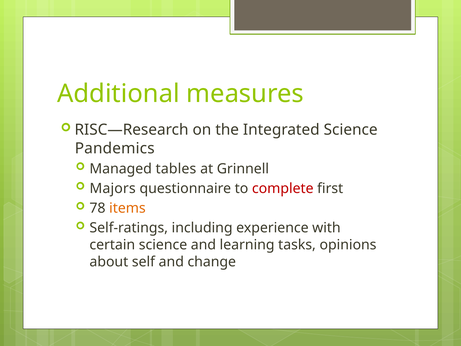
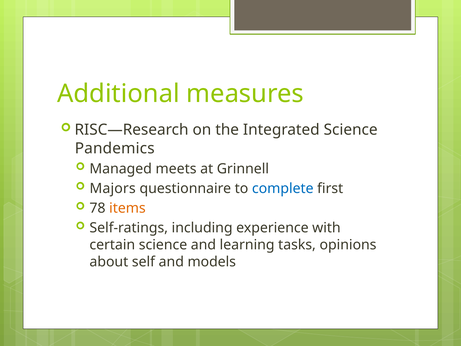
tables: tables -> meets (176, 169)
complete colour: red -> blue (283, 188)
change: change -> models (212, 262)
